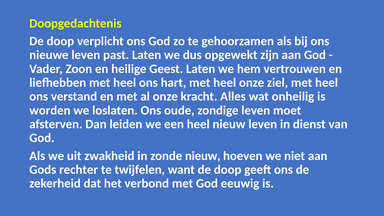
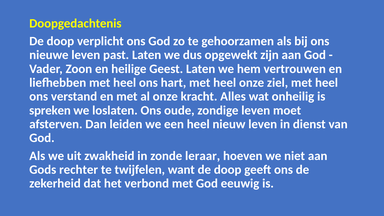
worden: worden -> spreken (50, 110)
zonde nieuw: nieuw -> leraar (203, 156)
